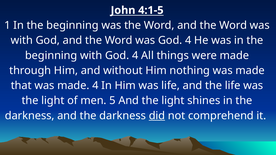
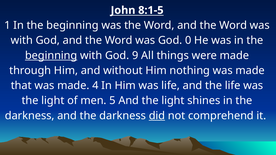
4:1-5: 4:1-5 -> 8:1-5 (151, 10)
was God 4: 4 -> 0 (188, 40)
beginning underline: none -> present (51, 56)
with God 4: 4 -> 9 (135, 56)
